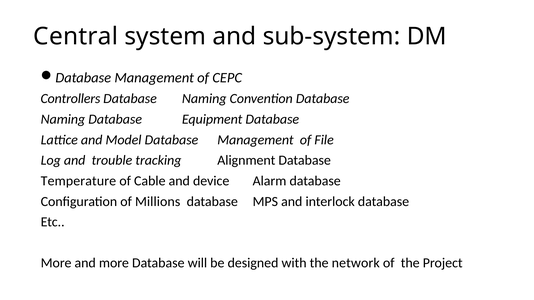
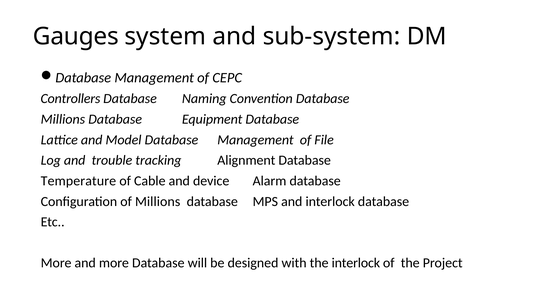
Central: Central -> Gauges (76, 36)
Naming: Naming -> Millions (63, 119)
the network: network -> interlock (356, 263)
